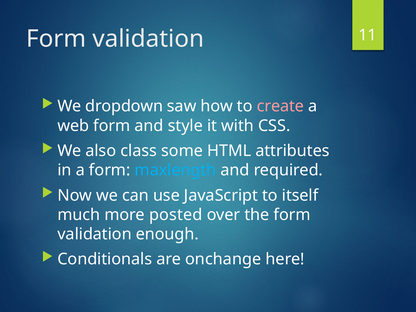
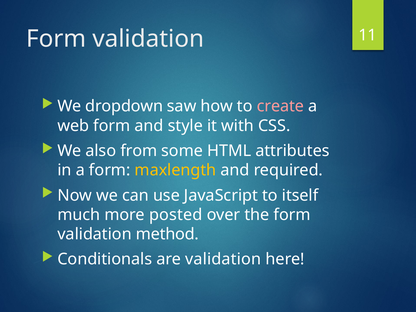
class: class -> from (139, 151)
maxlength colour: light blue -> yellow (175, 170)
enough: enough -> method (167, 234)
are onchange: onchange -> validation (223, 259)
